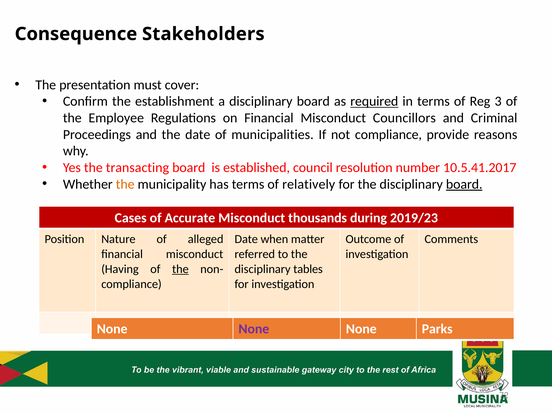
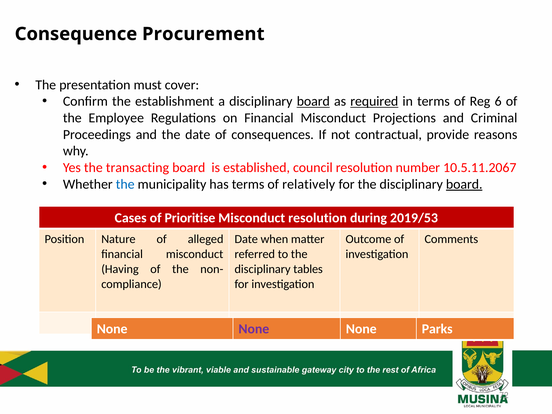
Stakeholders: Stakeholders -> Procurement (203, 34)
board underline: none -> present (313, 101)
3: 3 -> 6 (498, 101)
Councillors: Councillors -> Projections (404, 118)
municipalities: municipalities -> consequences (273, 134)
not compliance: compliance -> contractual (388, 134)
10.5.41.2017: 10.5.41.2017 -> 10.5.11.2067 (480, 168)
the colour: orange -> blue (125, 184)
Accurate: Accurate -> Prioritise (190, 218)
Misconduct thousands: thousands -> resolution (318, 218)
2019/23: 2019/23 -> 2019/53 (414, 218)
the underline: present -> none (180, 269)
